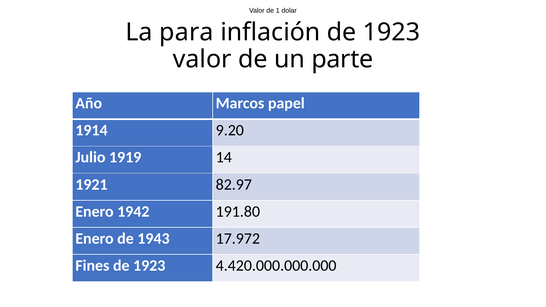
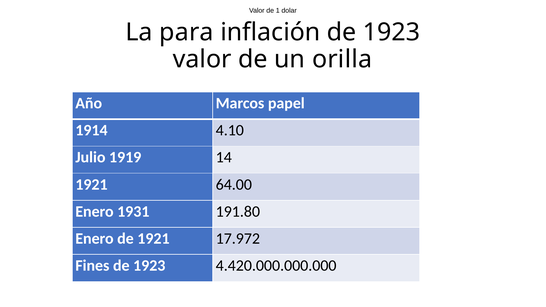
parte: parte -> orilla (342, 59)
9.20: 9.20 -> 4.10 (230, 130)
82.97: 82.97 -> 64.00 (234, 185)
1942: 1942 -> 1931 (133, 212)
de 1943: 1943 -> 1921 (153, 239)
